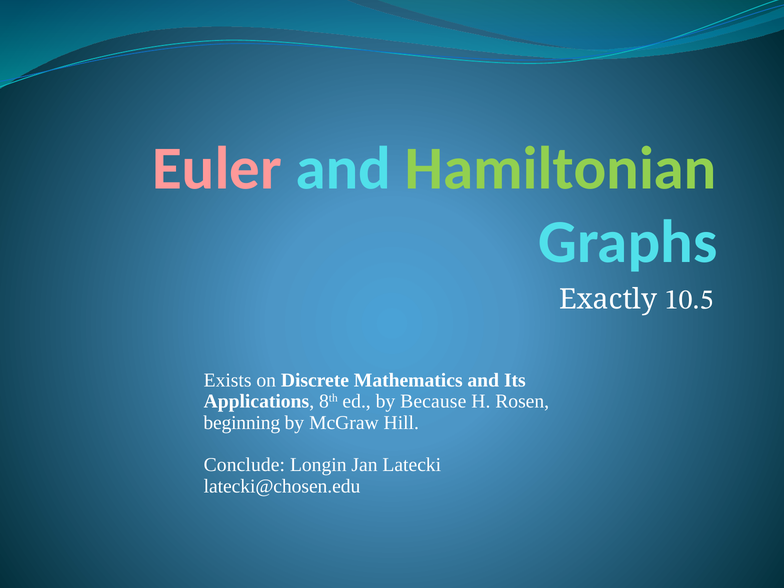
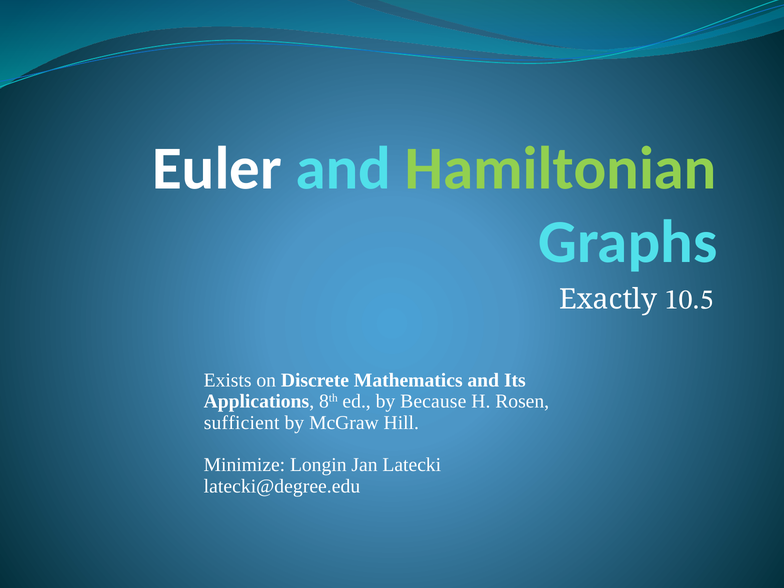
Euler colour: pink -> white (217, 169)
beginning: beginning -> sufficient (242, 423)
Conclude: Conclude -> Minimize (244, 465)
latecki@chosen.edu: latecki@chosen.edu -> latecki@degree.edu (282, 486)
